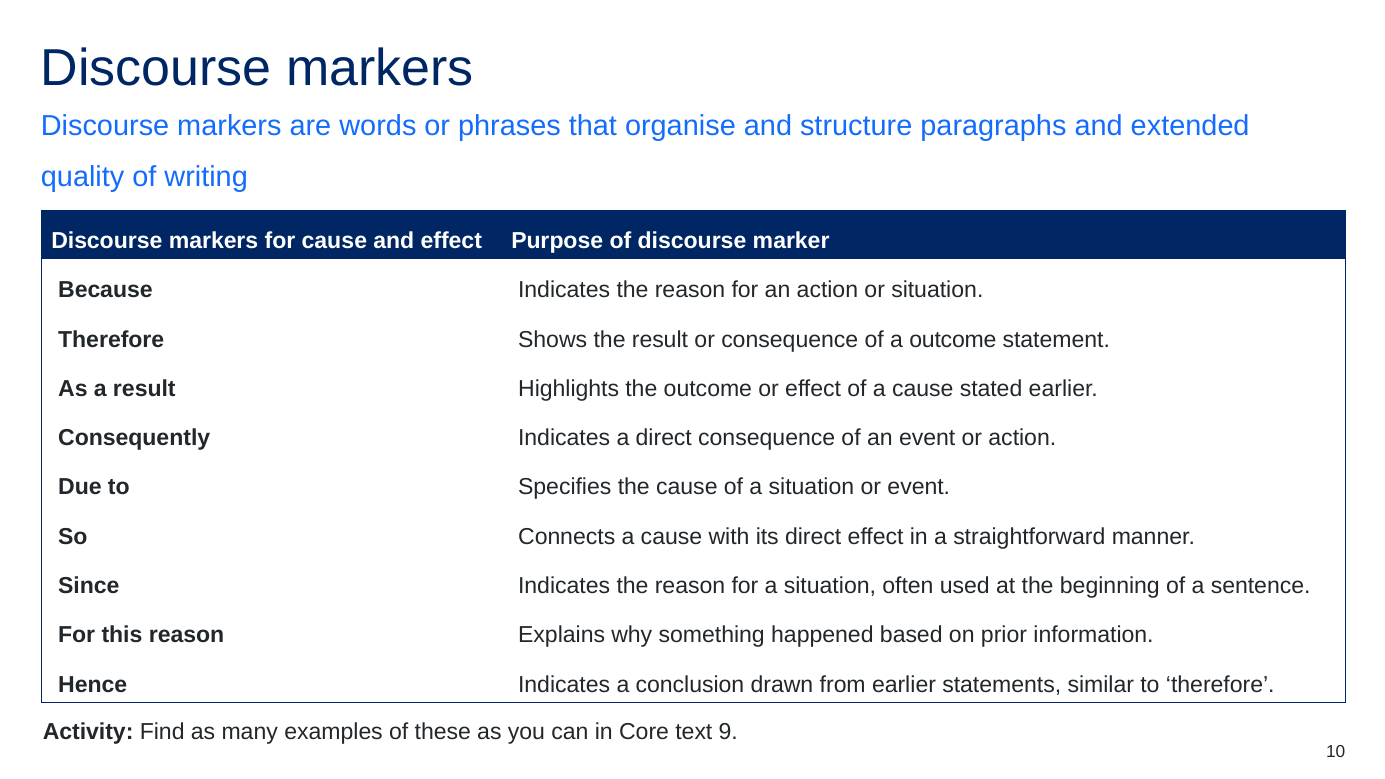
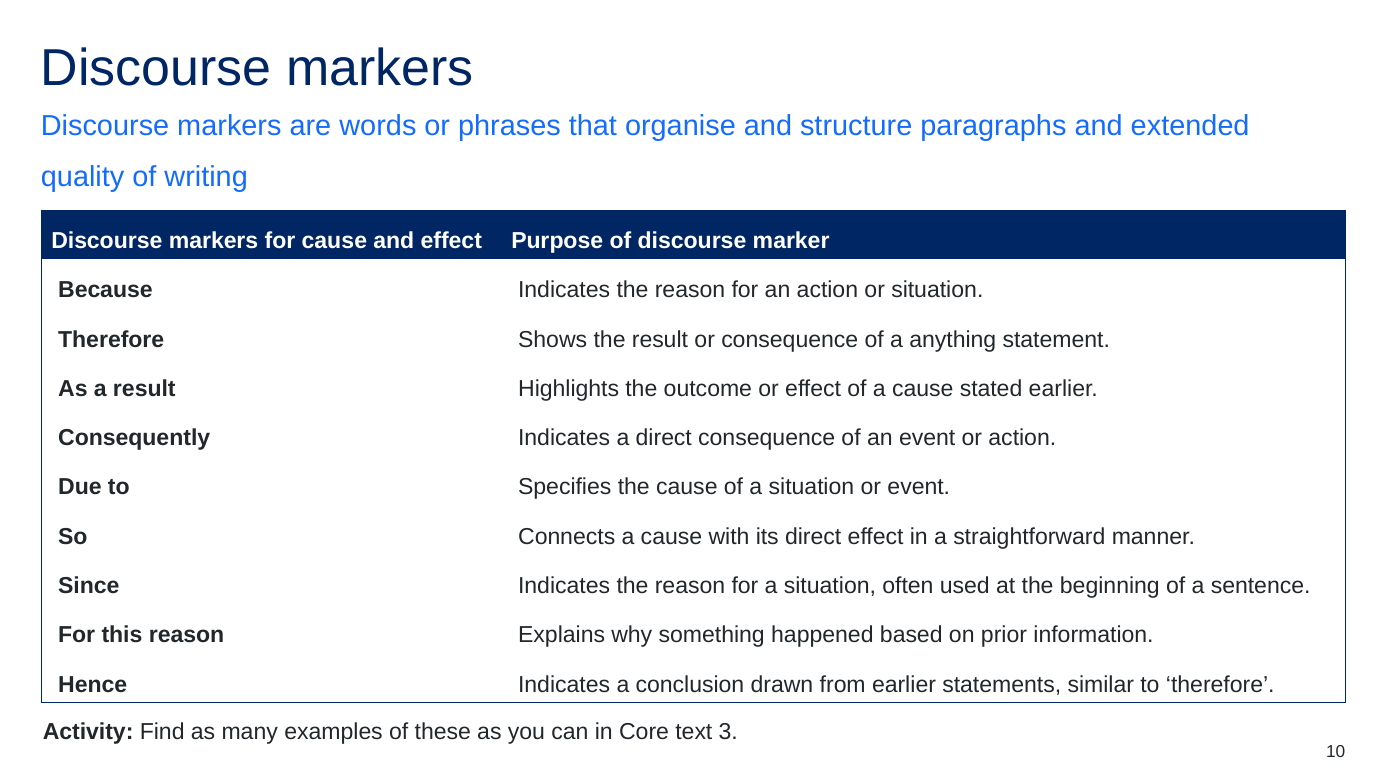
a outcome: outcome -> anything (953, 340)
9: 9 -> 3 (728, 732)
